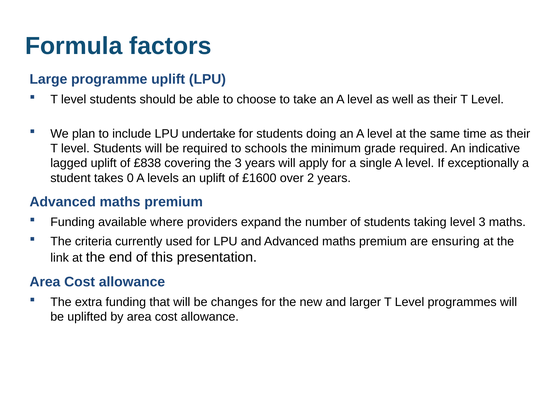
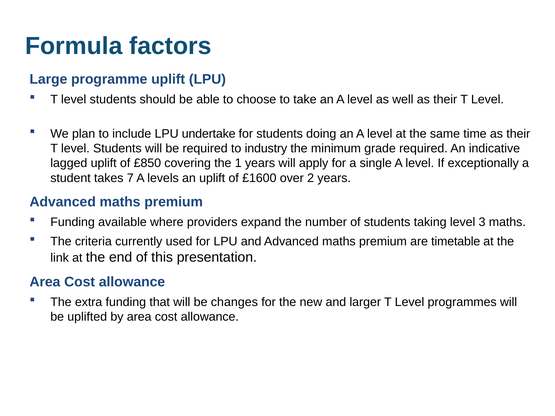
schools: schools -> industry (266, 149)
£838: £838 -> £850 (147, 163)
the 3: 3 -> 1 (238, 163)
0: 0 -> 7 (130, 178)
ensuring: ensuring -> timetable (456, 242)
